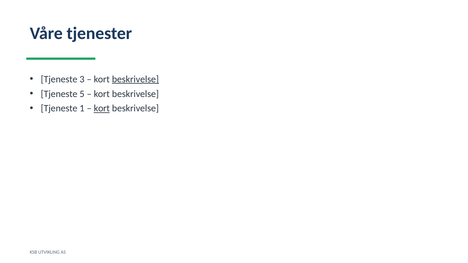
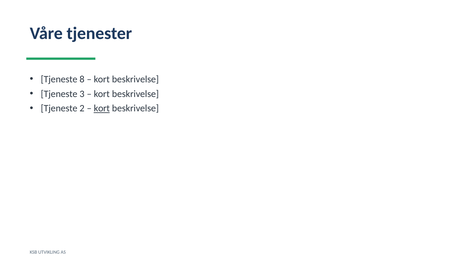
3: 3 -> 8 (82, 79)
beskrivelse underline: present -> none (135, 79)
5: 5 -> 3 (82, 94)
1: 1 -> 2 (82, 109)
